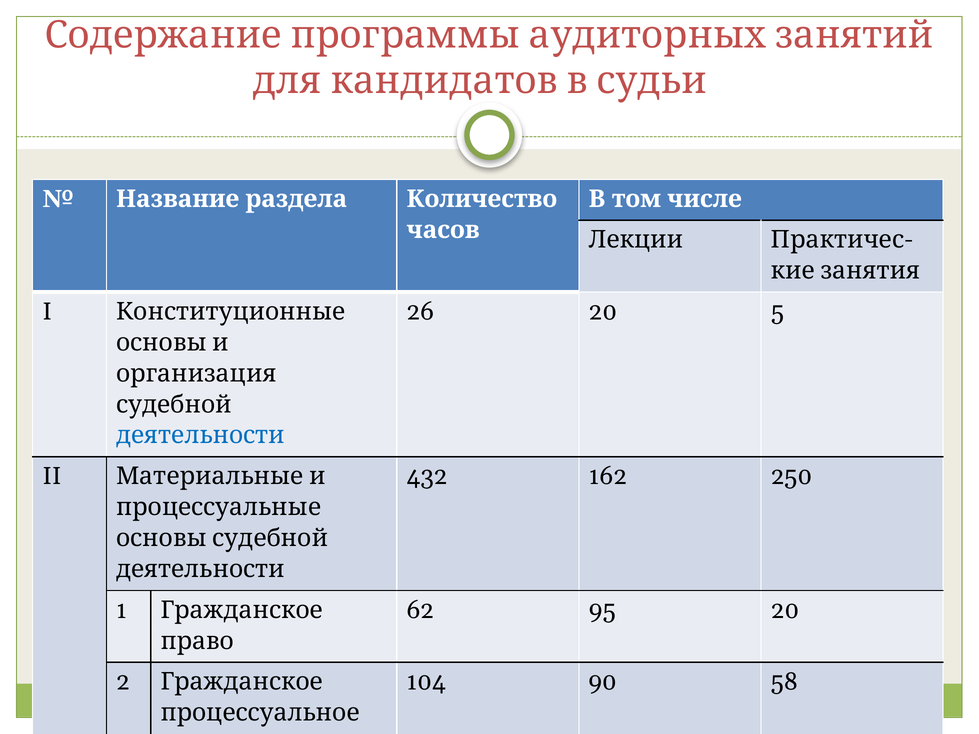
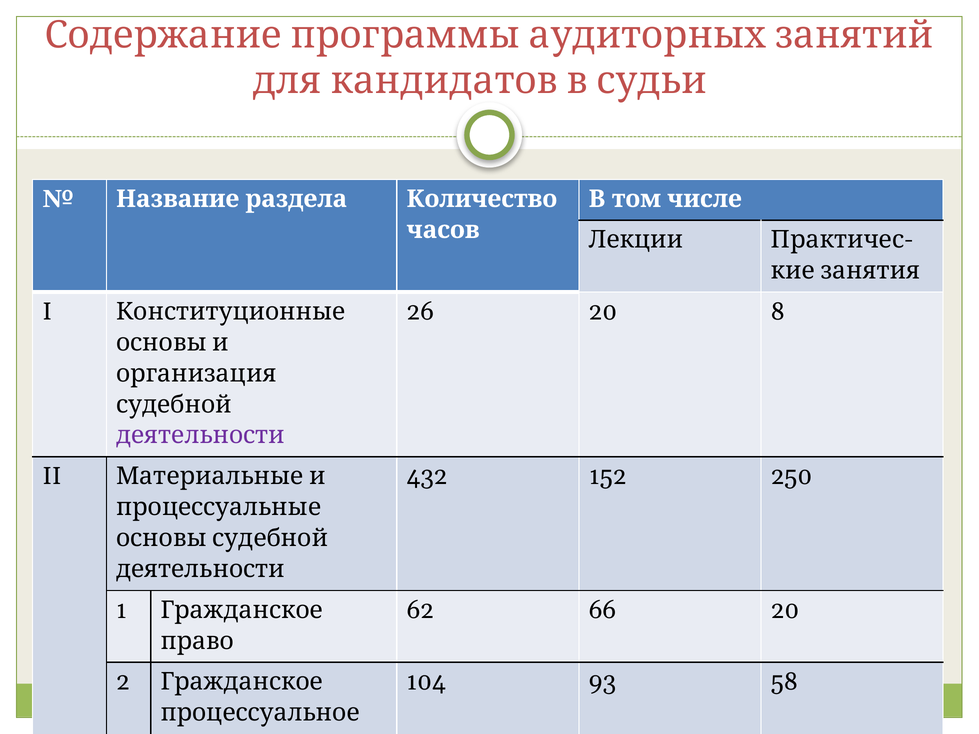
20 5: 5 -> 8 (778, 312)
деятельности colour: blue -> purple (201, 436)
162: 162 -> 152 (608, 476)
95: 95 -> 66 (602, 610)
90: 90 -> 93 (602, 682)
